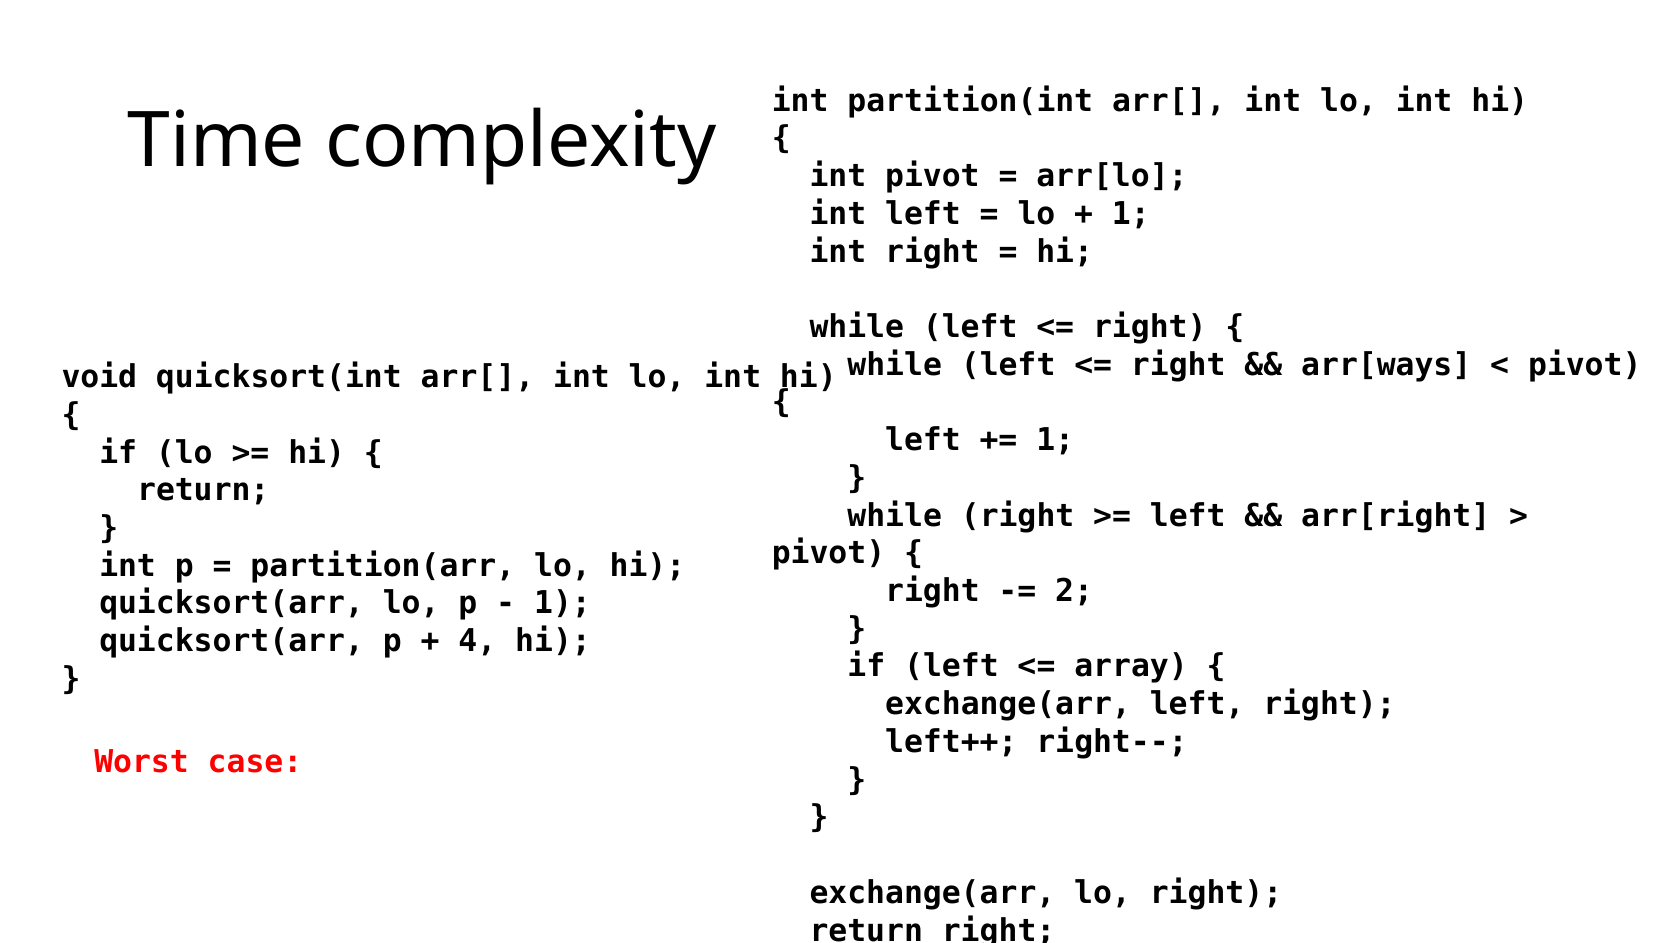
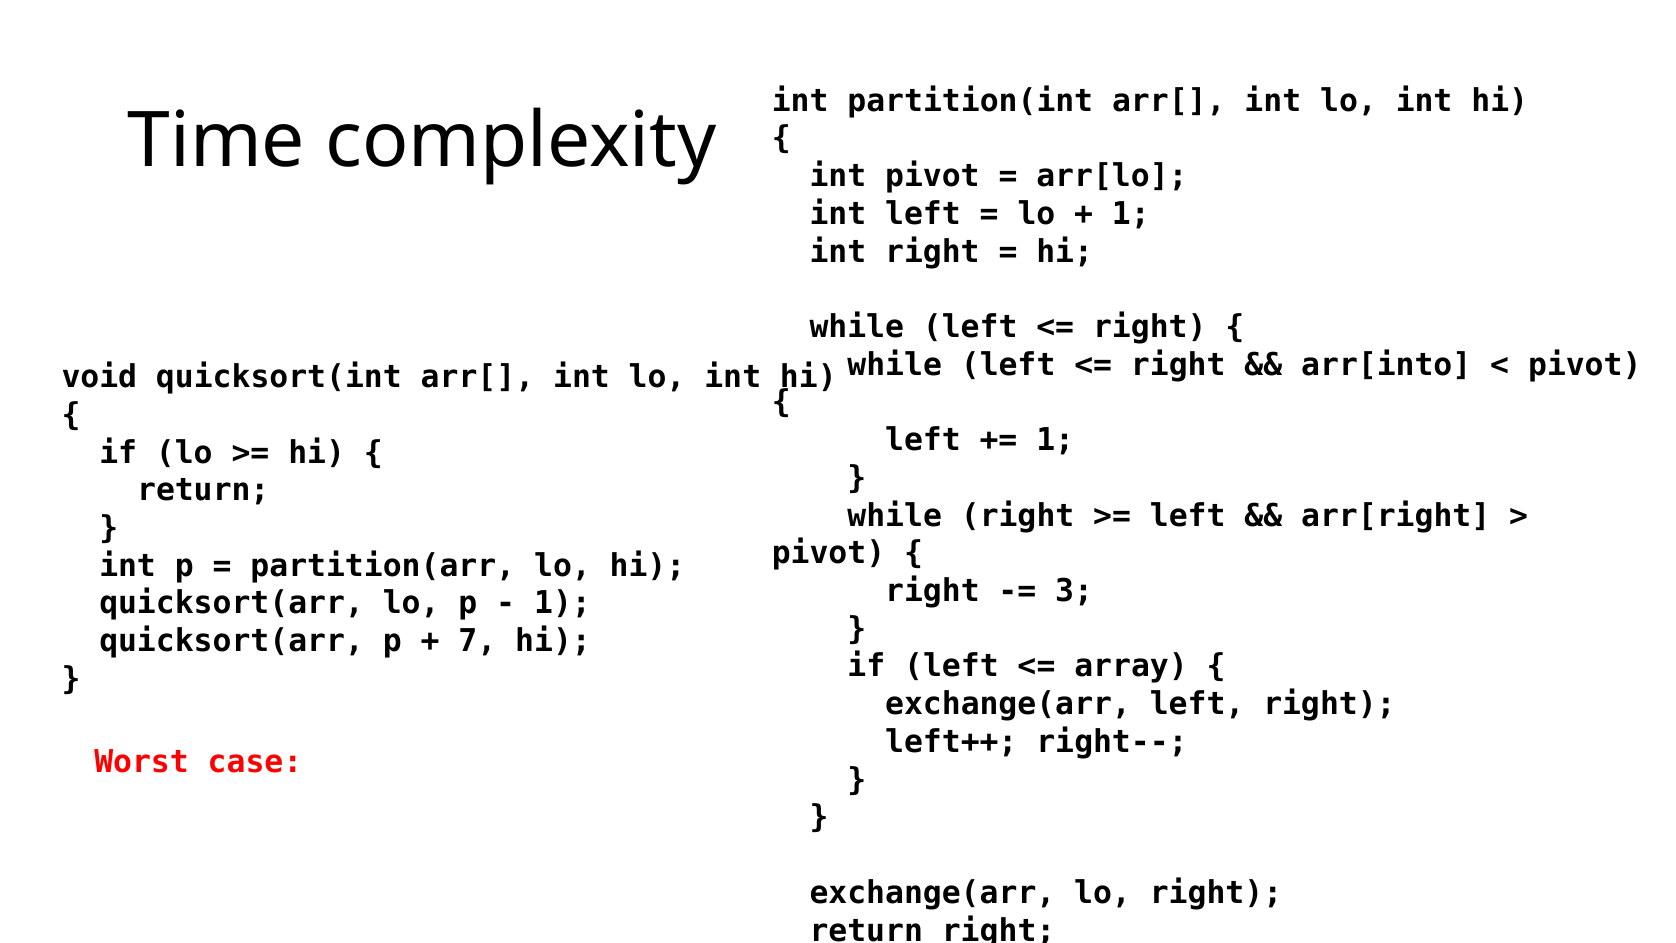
arr[ways: arr[ways -> arr[into (1386, 365)
2: 2 -> 3 (1074, 591)
4: 4 -> 7 (477, 641)
